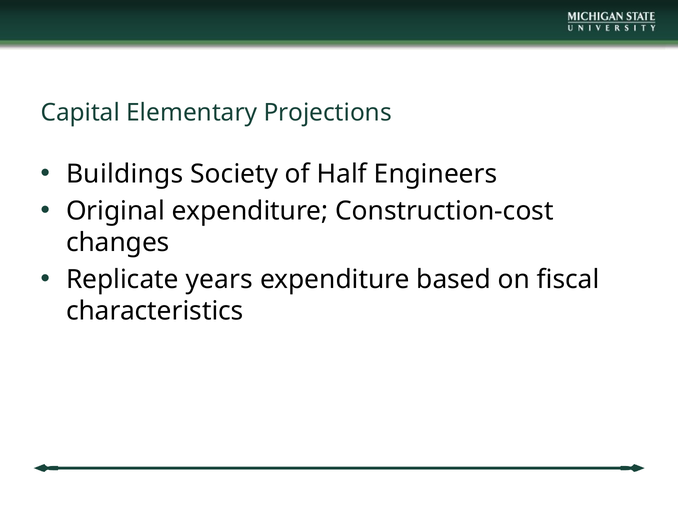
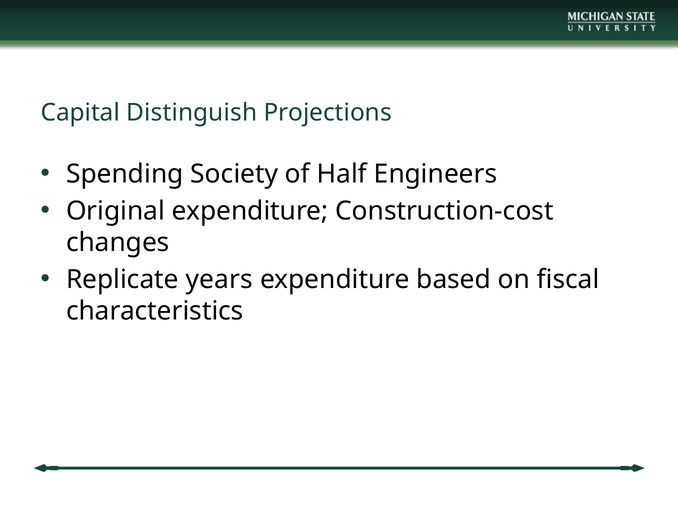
Elementary: Elementary -> Distinguish (192, 112)
Buildings: Buildings -> Spending (125, 174)
